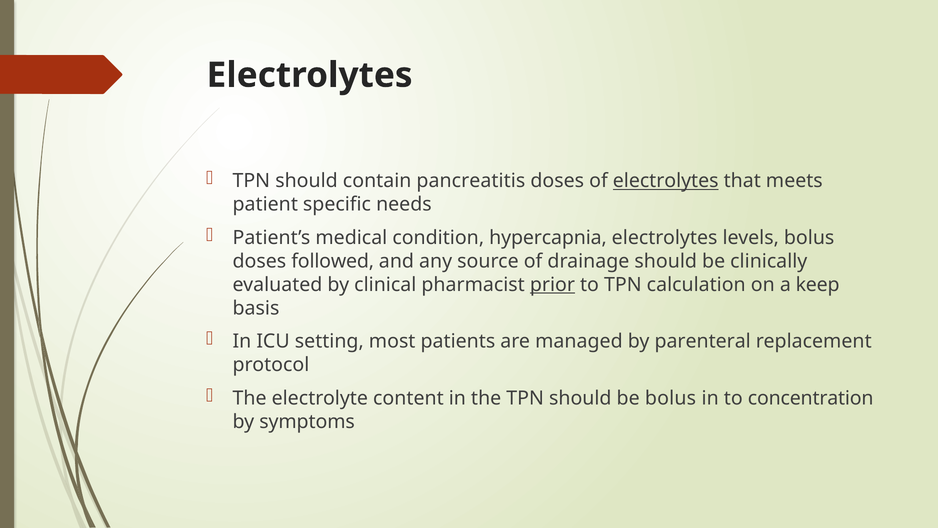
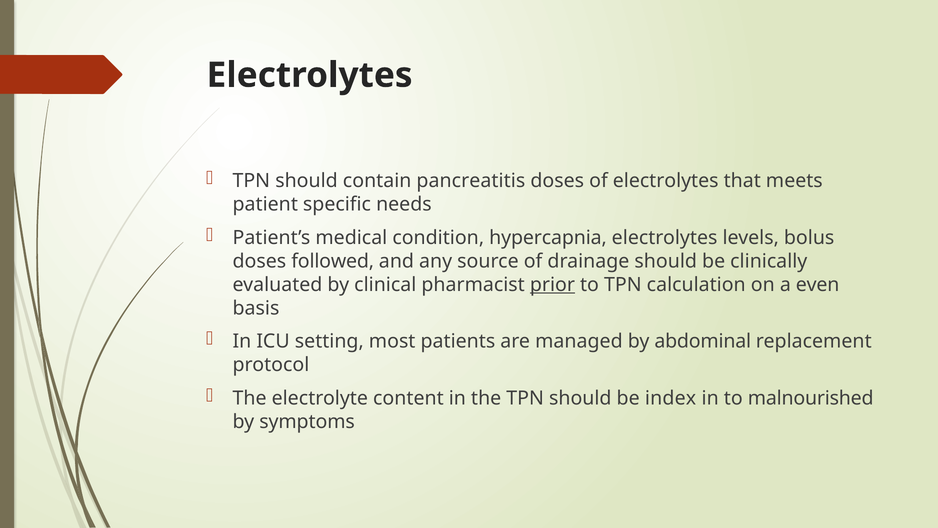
electrolytes underline: present -> none (666, 181)
keep: keep -> even (818, 285)
parenteral: parenteral -> abdominal (703, 341)
be bolus: bolus -> index (671, 398)
concentration: concentration -> malnourished (811, 398)
